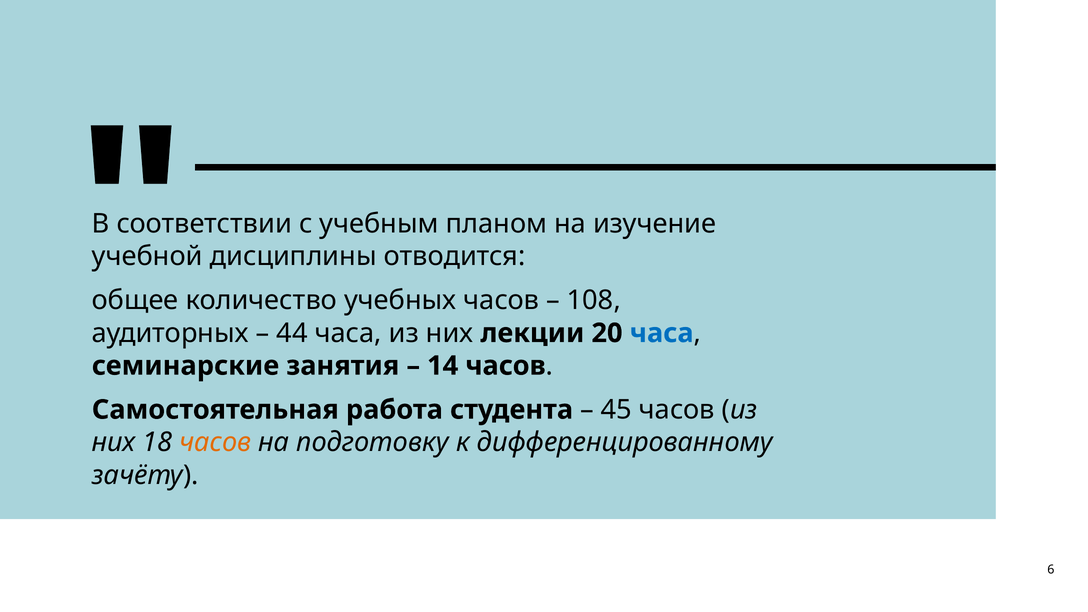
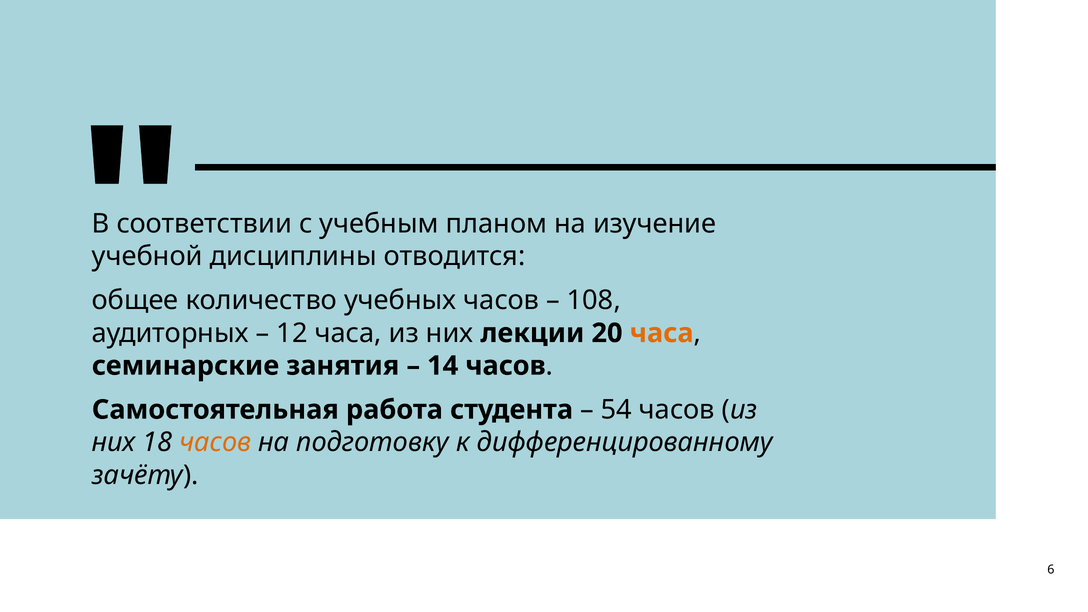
44: 44 -> 12 (292, 333)
часа colour: blue -> orange (662, 333)
45: 45 -> 54 (616, 410)
